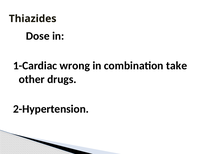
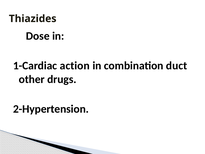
wrong: wrong -> action (75, 66)
take: take -> duct (177, 66)
